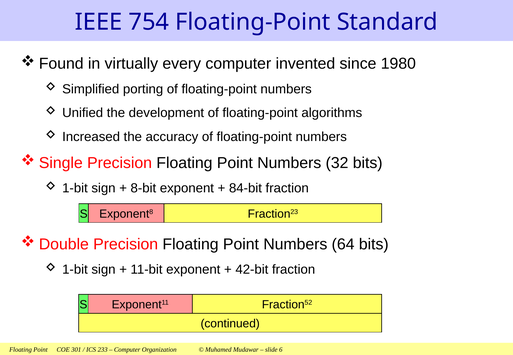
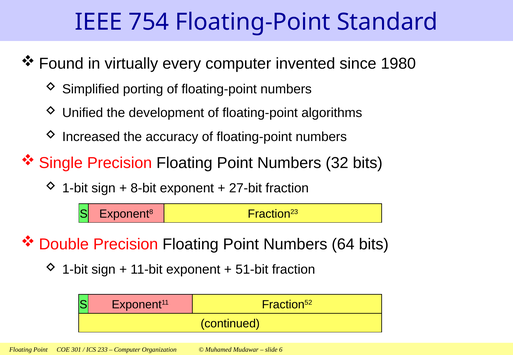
84-bit: 84-bit -> 27-bit (245, 188)
42-bit: 42-bit -> 51-bit (252, 270)
